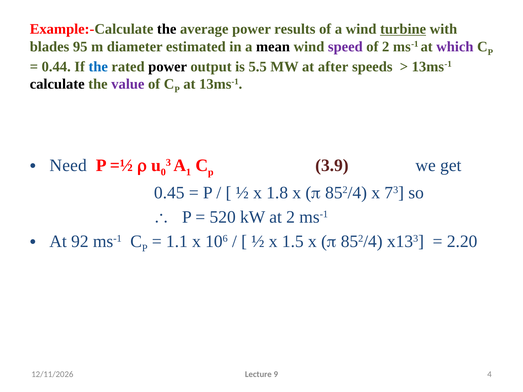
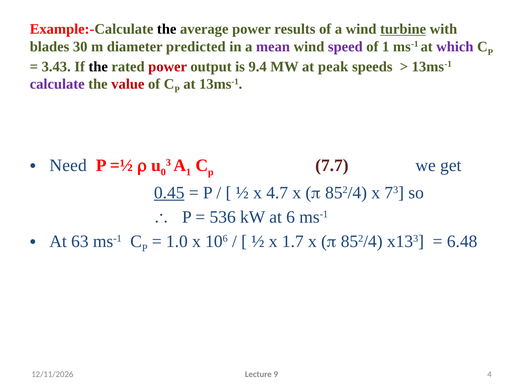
95: 95 -> 30 (80, 47)
estimated: estimated -> predicted (196, 47)
mean colour: black -> purple (273, 47)
of 2: 2 -> 1 (386, 47)
0.44: 0.44 -> 3.43 (56, 67)
the colour: blue -> black (98, 67)
power colour: black -> red (168, 67)
5.5: 5.5 -> 9.4 (258, 67)
after: after -> peak (333, 67)
calculate colour: black -> purple (57, 84)
value colour: purple -> red (128, 84)
3.9: 3.9 -> 7.7 (332, 165)
0.45 underline: none -> present (169, 193)
1.8: 1.8 -> 4.7 (277, 193)
520: 520 -> 536 (223, 217)
at 2: 2 -> 6 (291, 217)
92: 92 -> 63 (80, 242)
1.1: 1.1 -> 1.0 (177, 242)
1.5: 1.5 -> 1.7 (293, 242)
2.20: 2.20 -> 6.48 (462, 242)
